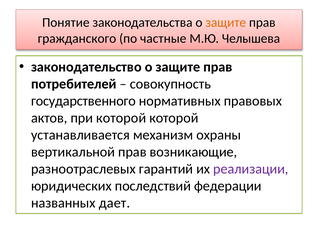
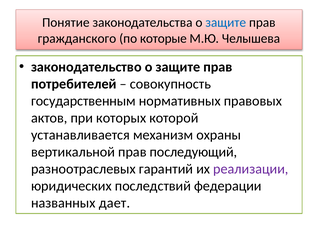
защите colour: orange -> blue (226, 22)
частные: частные -> которые (163, 38)
государственного: государственного -> государственным (83, 101)
при которой: которой -> которых (121, 118)
возникающие: возникающие -> последующий (193, 152)
